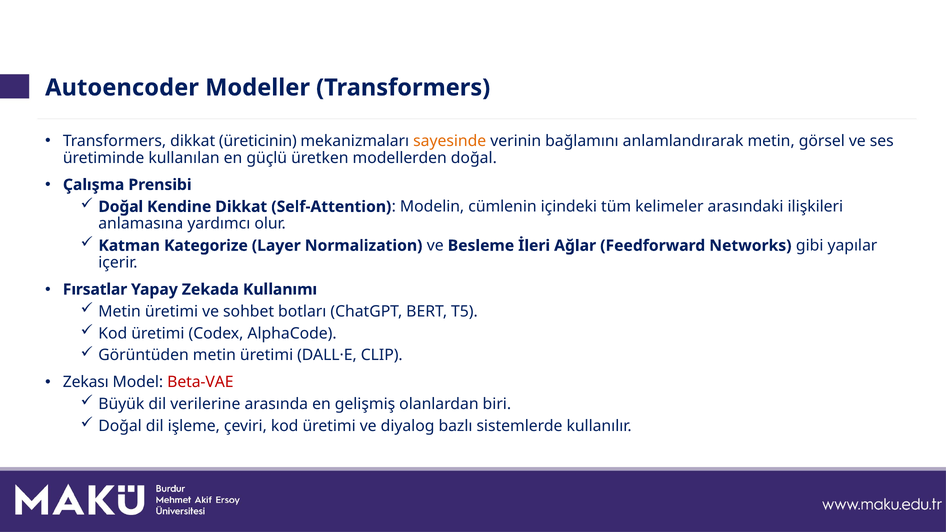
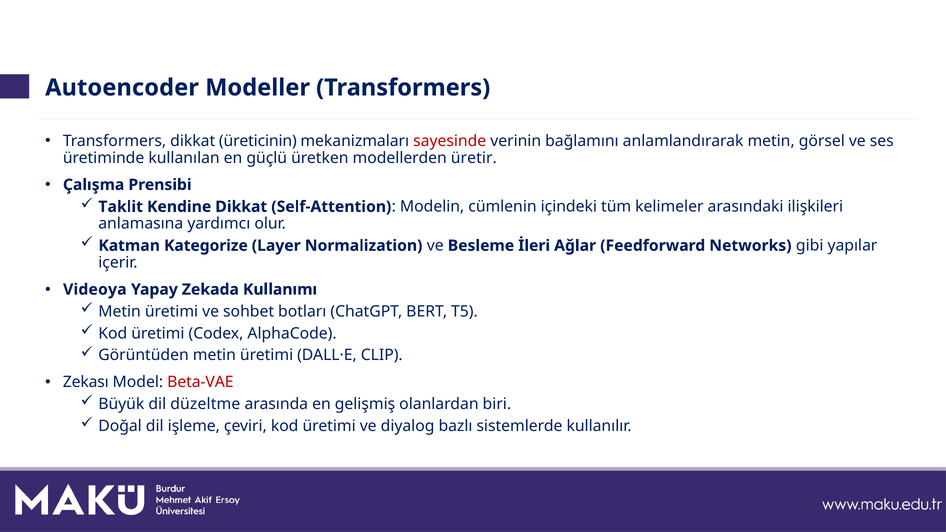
sayesinde colour: orange -> red (450, 141)
modellerden doğal: doğal -> üretir (474, 158)
Doğal: Doğal -> Taklit (121, 207)
Fırsatlar: Fırsatlar -> Videoya (95, 290)
verilerine: verilerine -> düzeltme (205, 404)
